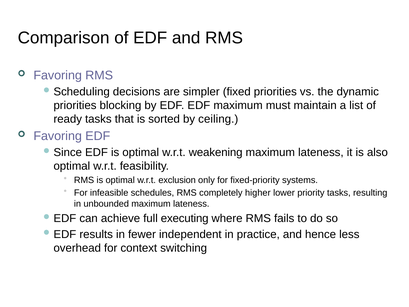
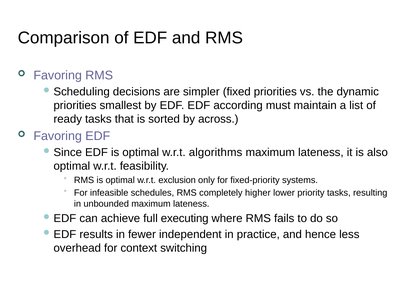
blocking: blocking -> smallest (120, 105)
EDF maximum: maximum -> according (238, 105)
ceiling: ceiling -> across (218, 119)
weakening: weakening -> algorithms (216, 152)
